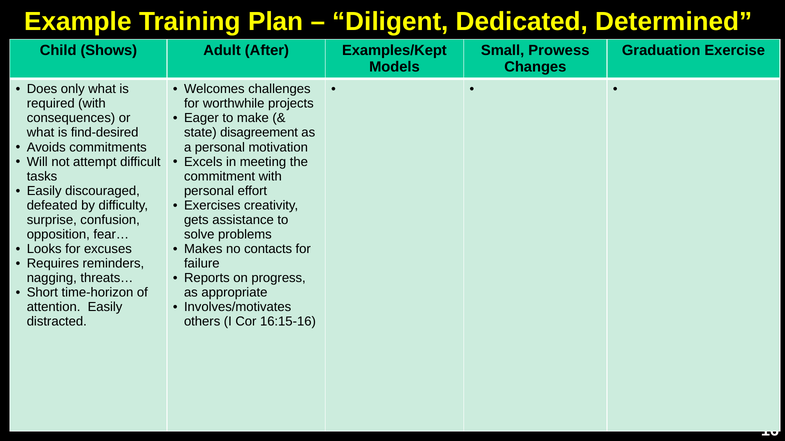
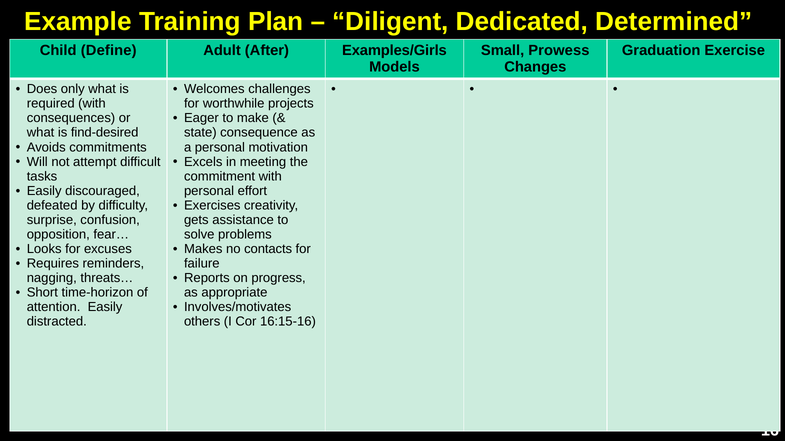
Shows: Shows -> Define (109, 51)
Examples/Kept: Examples/Kept -> Examples/Girls (394, 51)
disagreement: disagreement -> consequence (259, 133)
